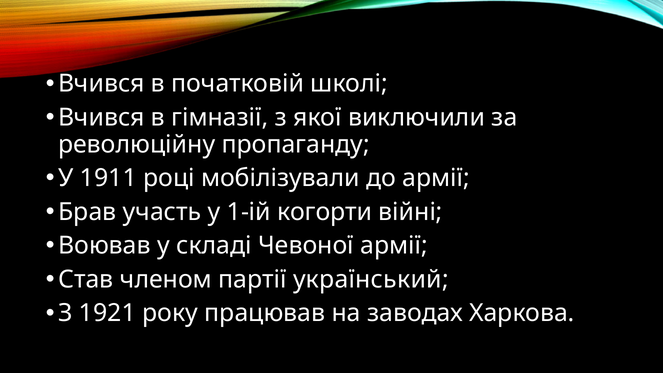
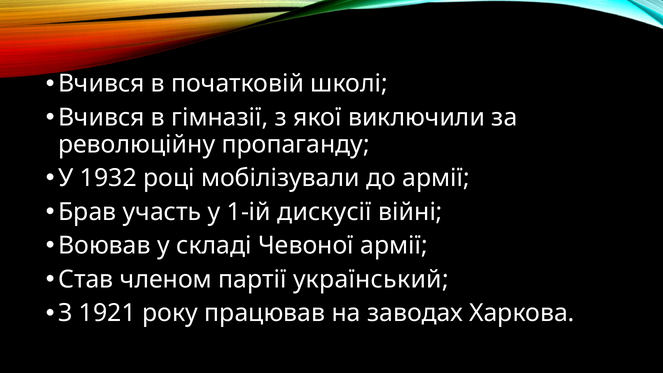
1911: 1911 -> 1932 (108, 178)
когорти: когорти -> дискусії (325, 212)
